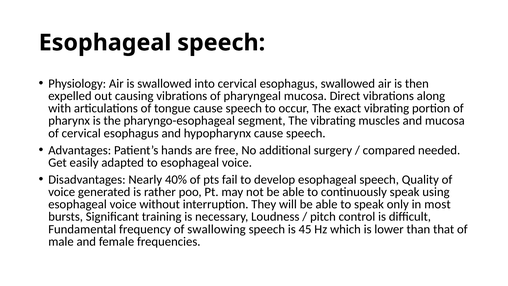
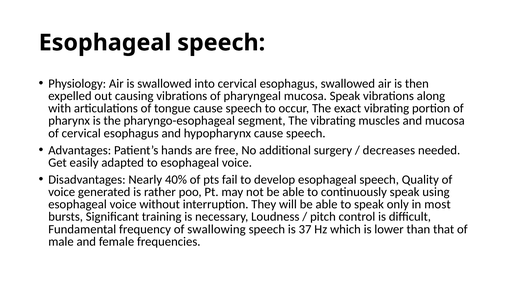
mucosa Direct: Direct -> Speak (345, 96)
compared: compared -> decreases (389, 150)
45: 45 -> 37 (305, 229)
